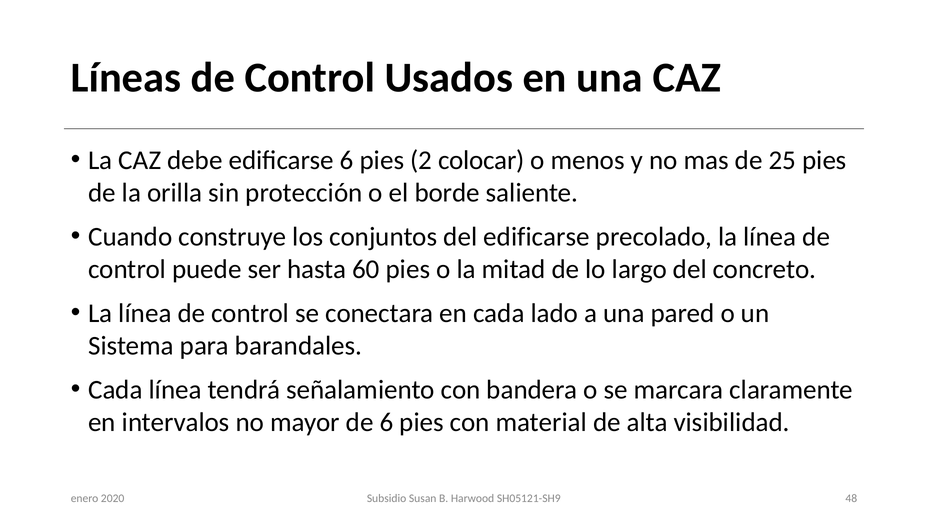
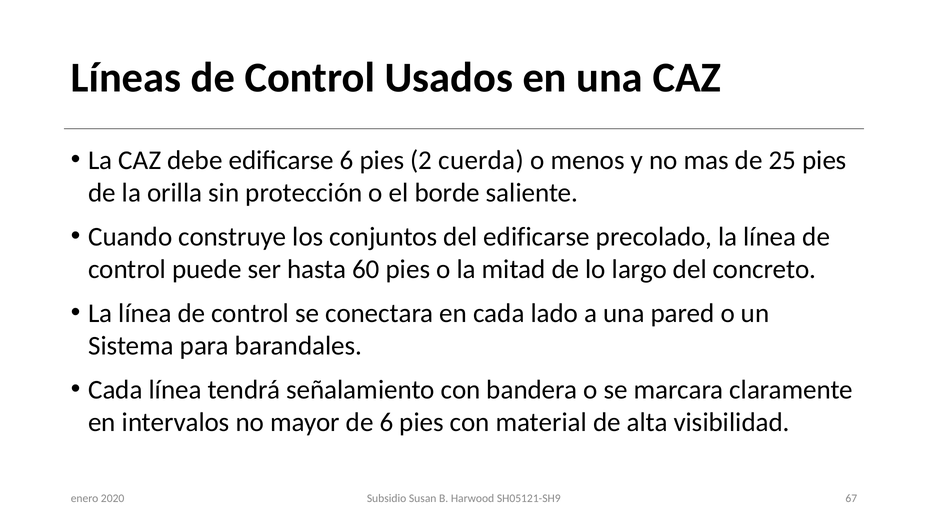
colocar: colocar -> cuerda (481, 161)
48: 48 -> 67 (851, 498)
